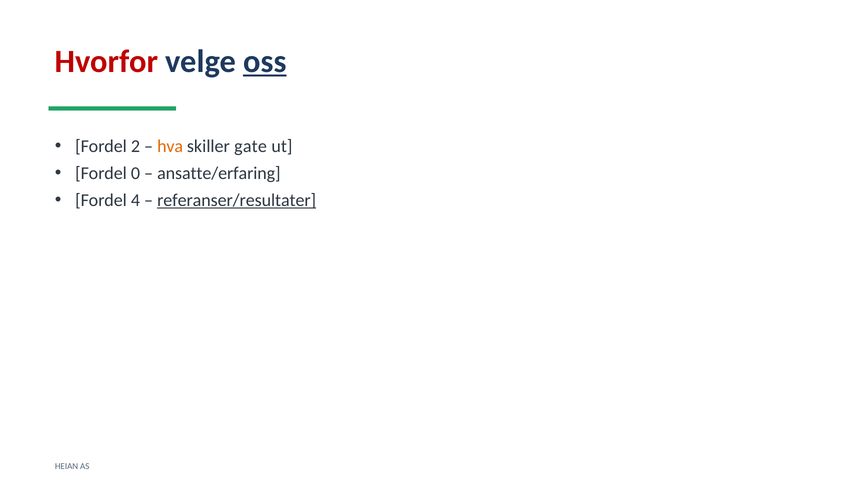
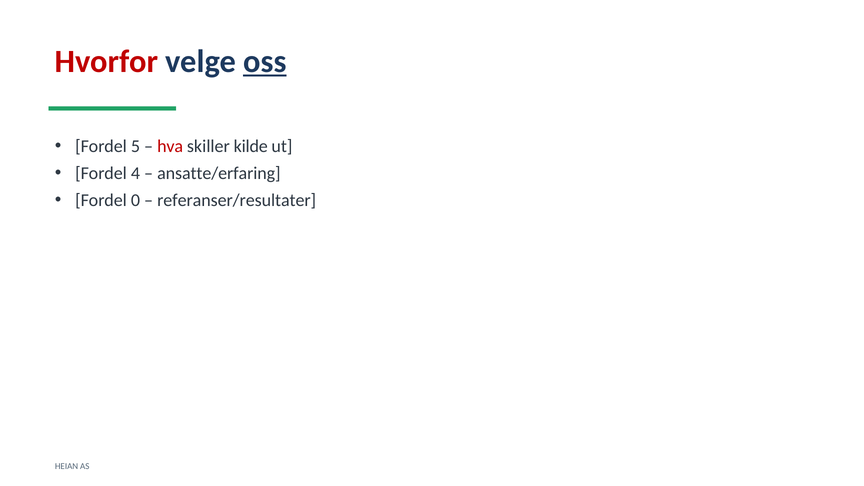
2: 2 -> 5 (135, 146)
hva colour: orange -> red (170, 146)
gate: gate -> kilde (251, 146)
0: 0 -> 4 (135, 173)
4: 4 -> 0 (135, 200)
referanser/resultater underline: present -> none (237, 200)
